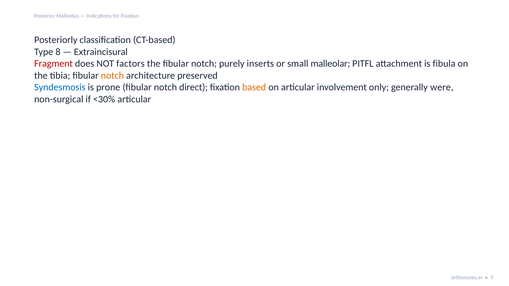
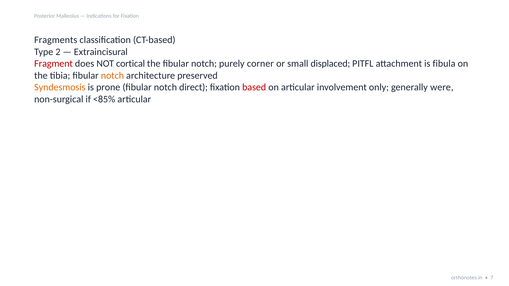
Posteriorly: Posteriorly -> Fragments (56, 40)
8: 8 -> 2 (58, 52)
factors: factors -> cortical (131, 64)
inserts: inserts -> corner (260, 64)
malleolar: malleolar -> displaced (330, 64)
Syndesmosis colour: blue -> orange (60, 87)
based colour: orange -> red (254, 87)
<30%: <30% -> <85% (104, 99)
